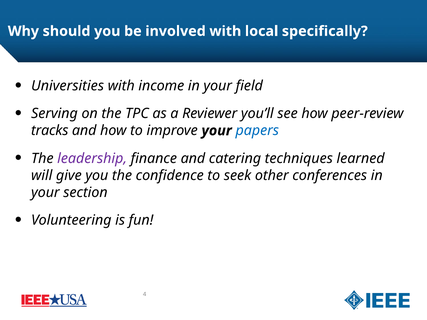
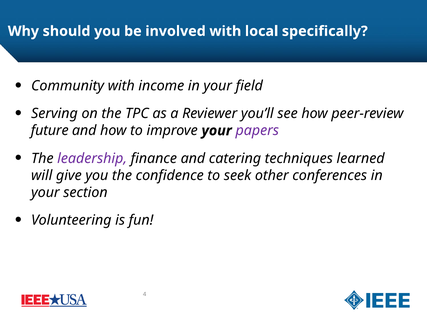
Universities: Universities -> Community (68, 86)
tracks: tracks -> future (50, 131)
papers colour: blue -> purple (257, 131)
